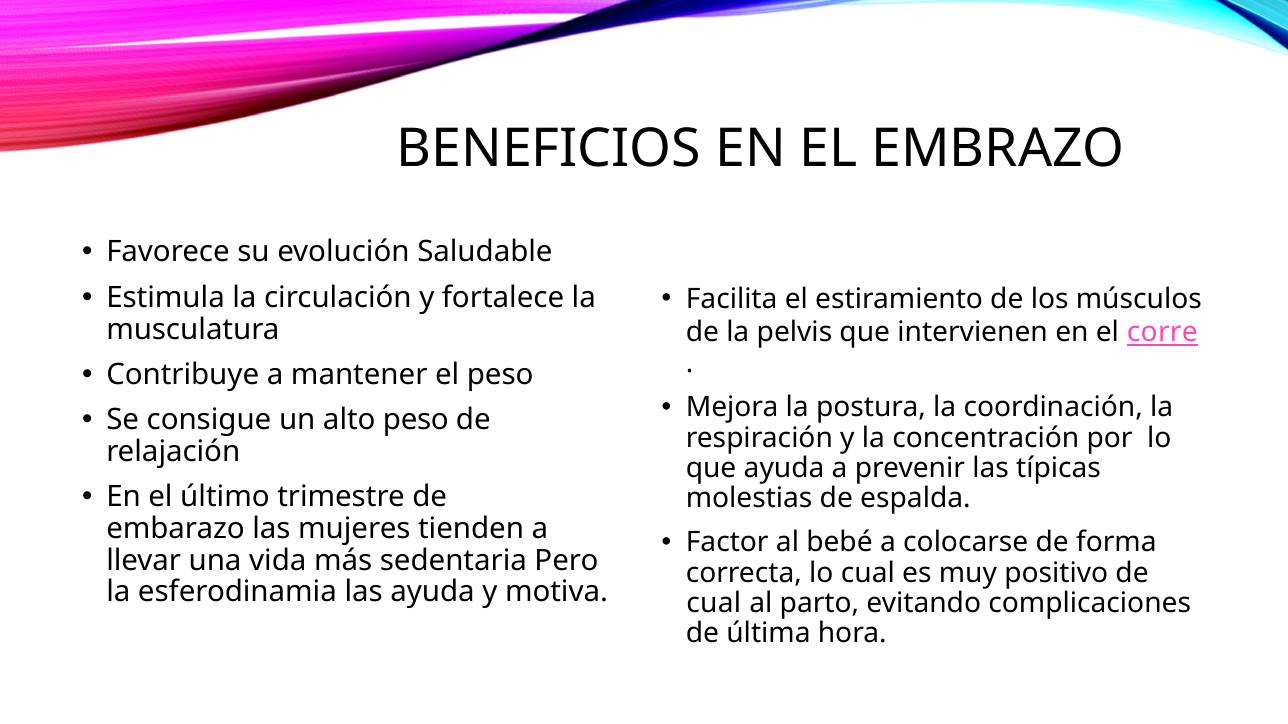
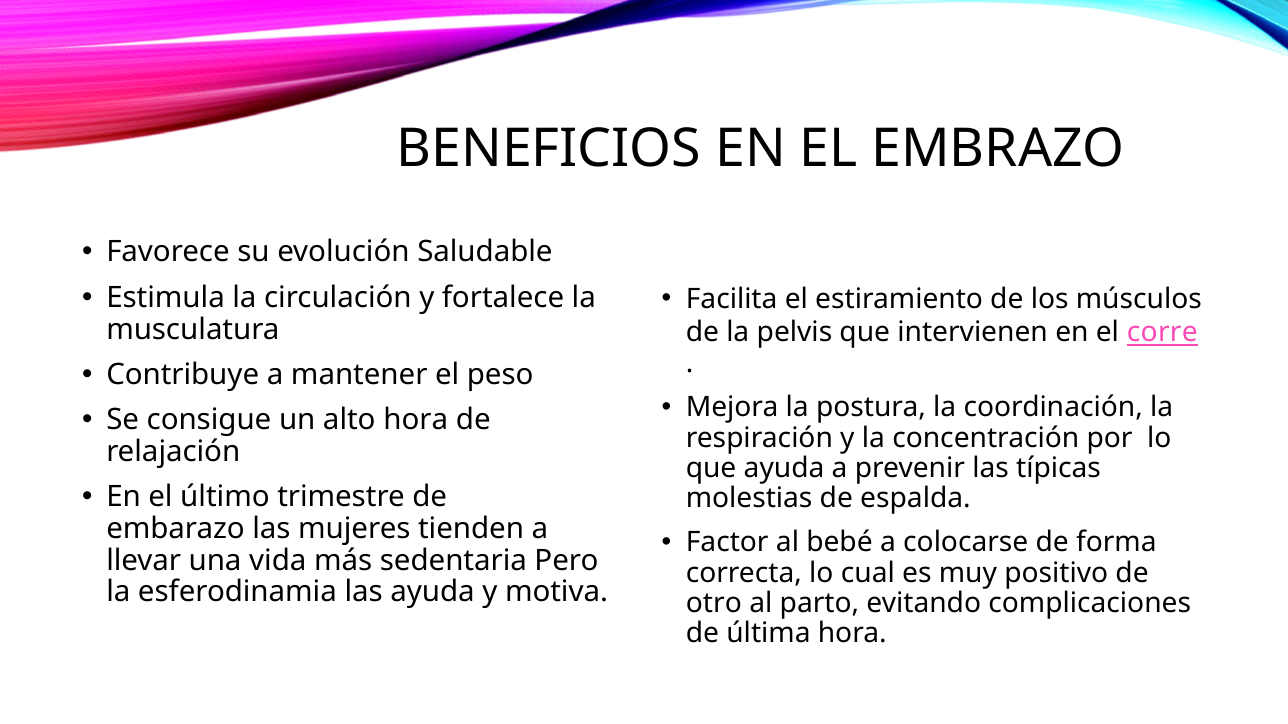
alto peso: peso -> hora (416, 420)
cual: cual -> otro (714, 604)
